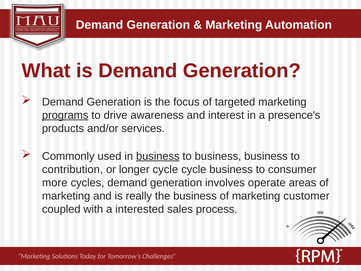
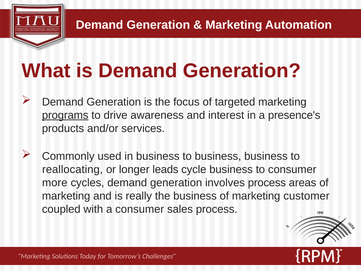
business underline: present -> none (158, 156)
contribution: contribution -> reallocating (72, 169)
longer cycle: cycle -> leads (165, 169)
involves operate: operate -> process (267, 182)
a interested: interested -> consumer (140, 209)
